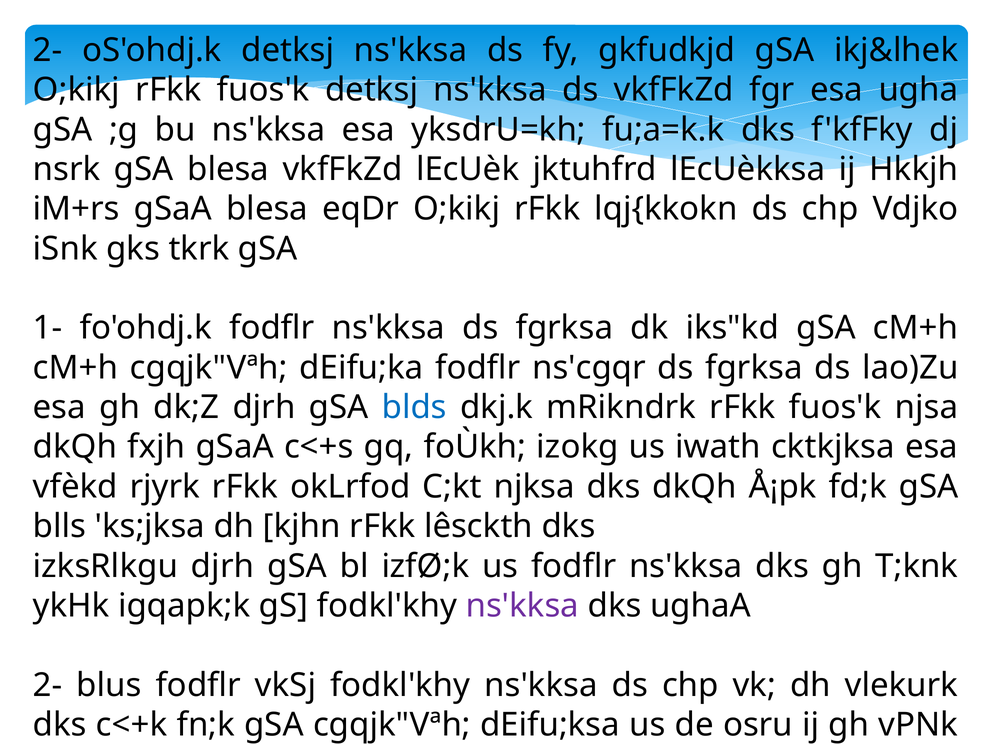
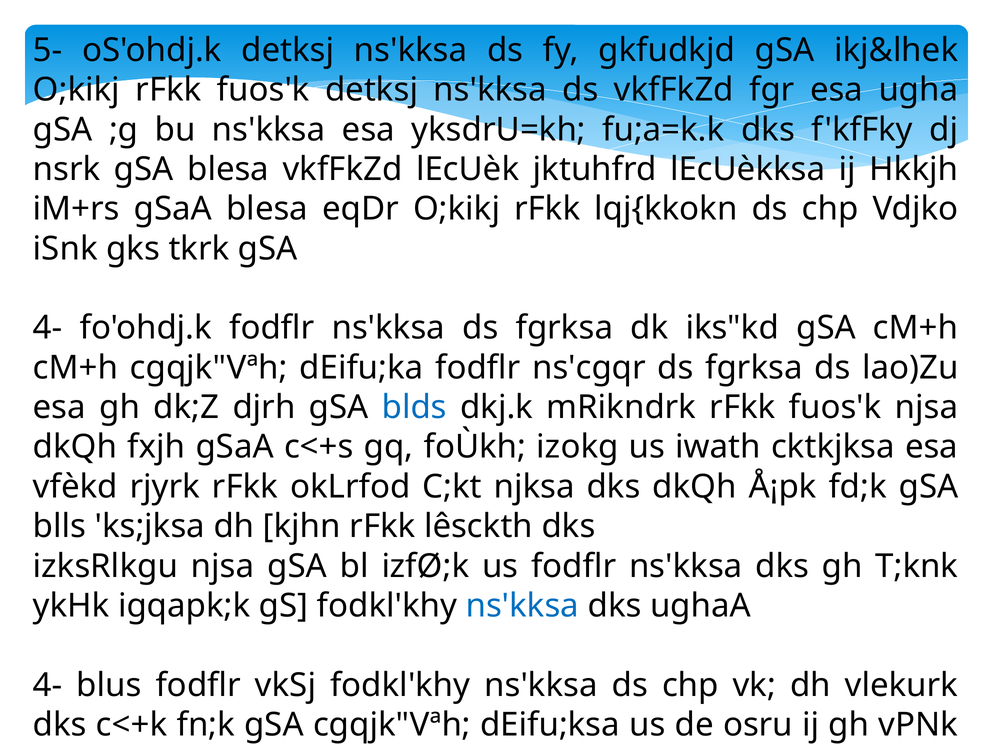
2-: 2- -> 5- (48, 50)
1-: 1- -> 4- (48, 328)
izksRlkgu djrh: djrh -> njsa (223, 566)
ns'kksa colour: purple -> blue (522, 606)
2-: 2- -> 4- (48, 685)
